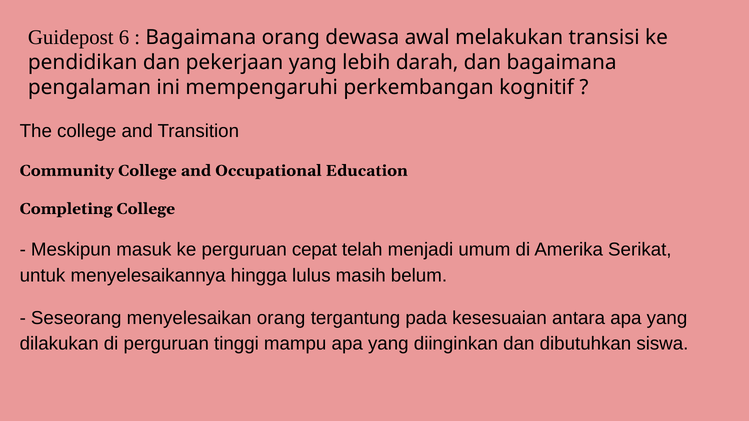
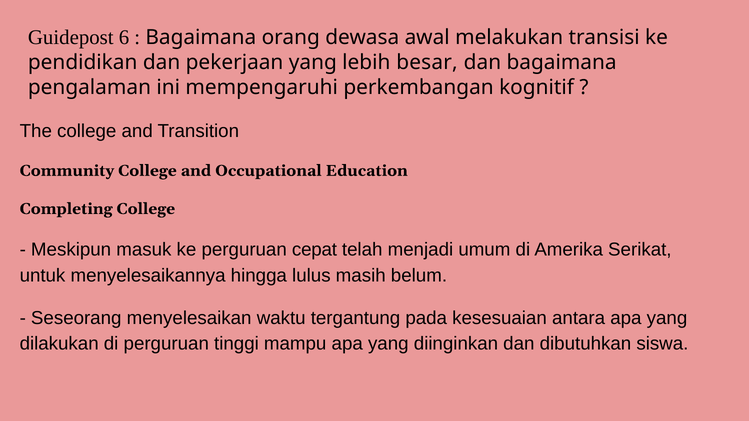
darah: darah -> besar (427, 63)
menyelesaikan orang: orang -> waktu (281, 318)
